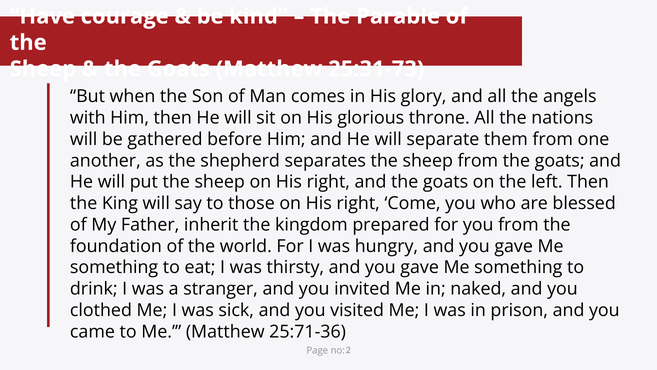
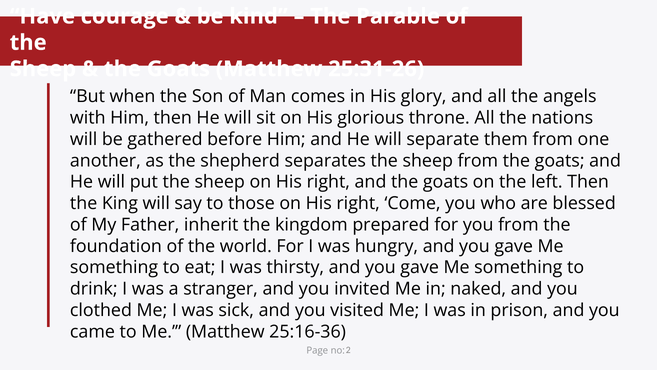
25:31-73: 25:31-73 -> 25:31-26 (376, 69)
25:71-36: 25:71-36 -> 25:16-36 (308, 332)
